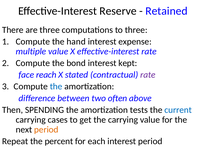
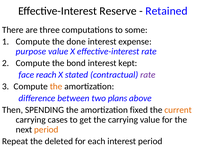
to three: three -> some (136, 30)
hand: hand -> done (76, 42)
multiple: multiple -> purpose (31, 52)
the colour: blue -> orange (56, 87)
often: often -> plans (118, 98)
tests: tests -> fixed (139, 110)
current colour: blue -> orange (178, 110)
percent: percent -> deleted (59, 142)
